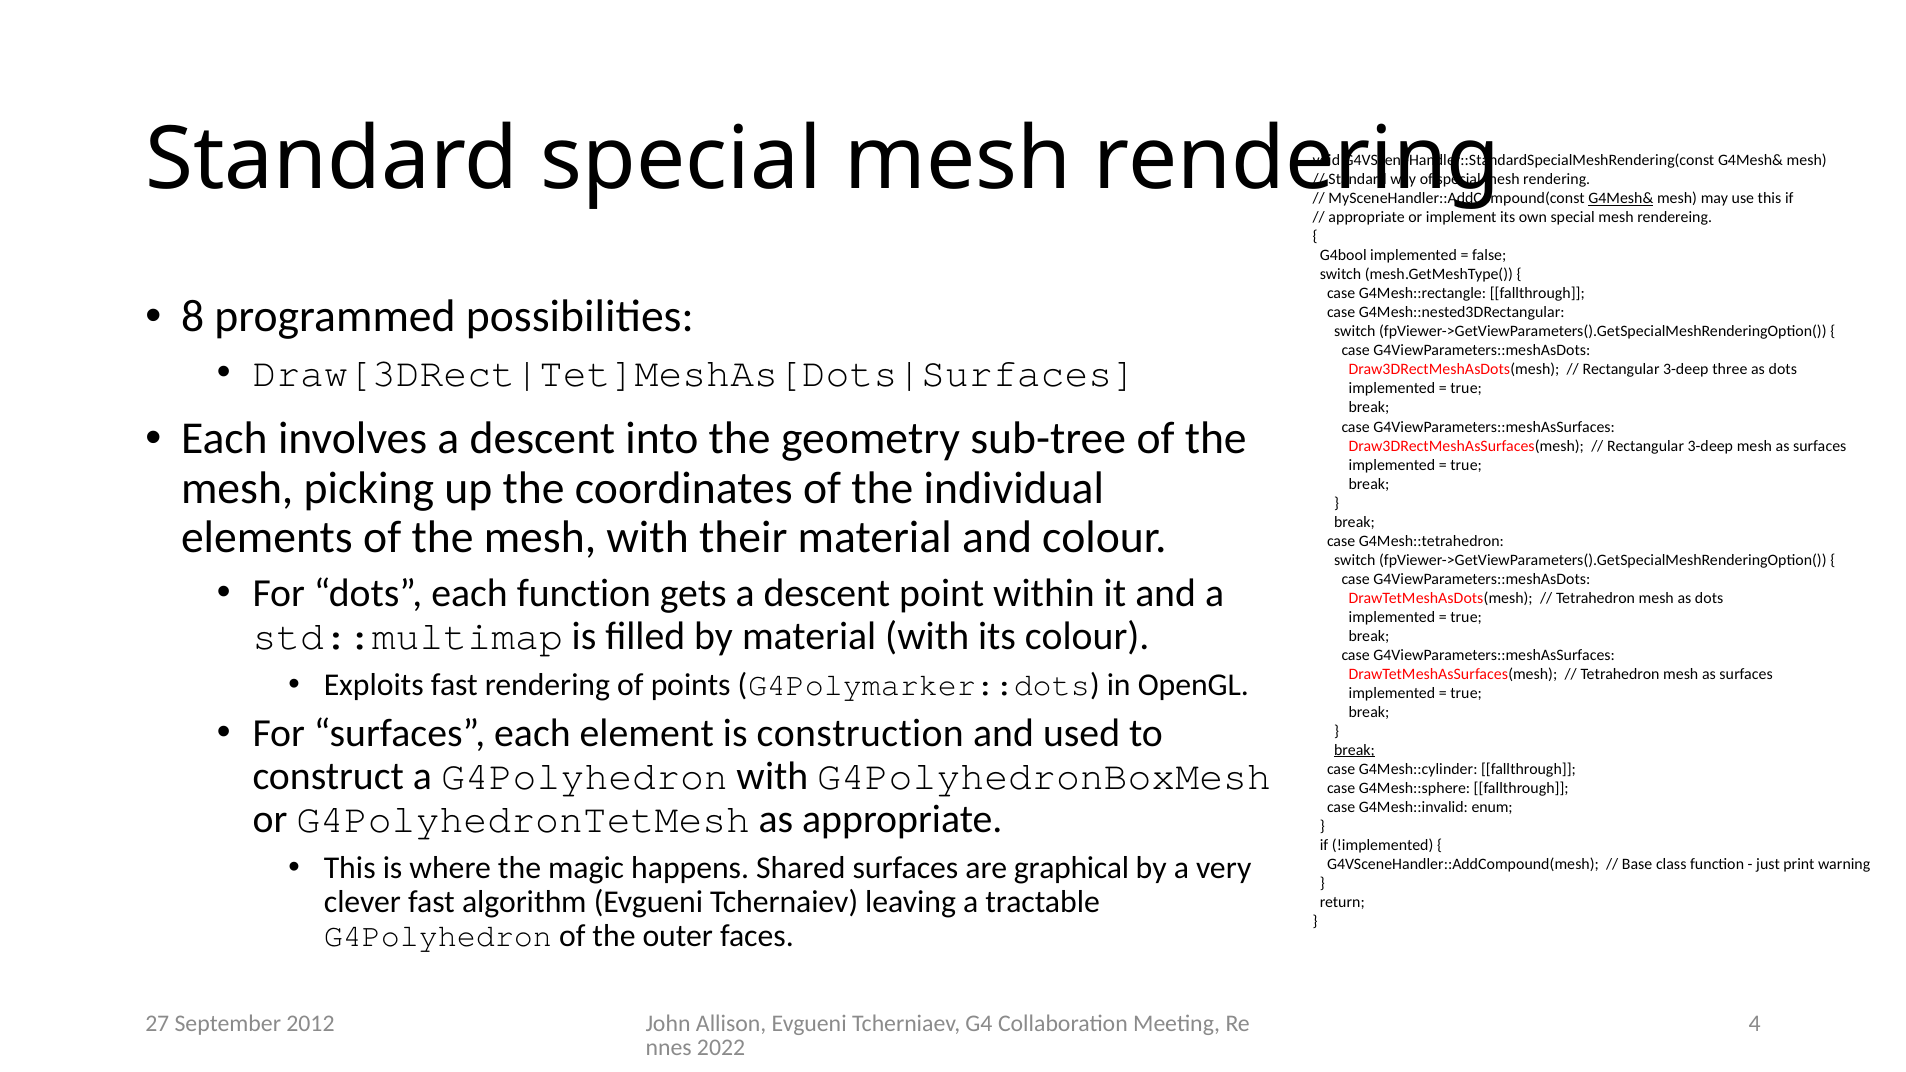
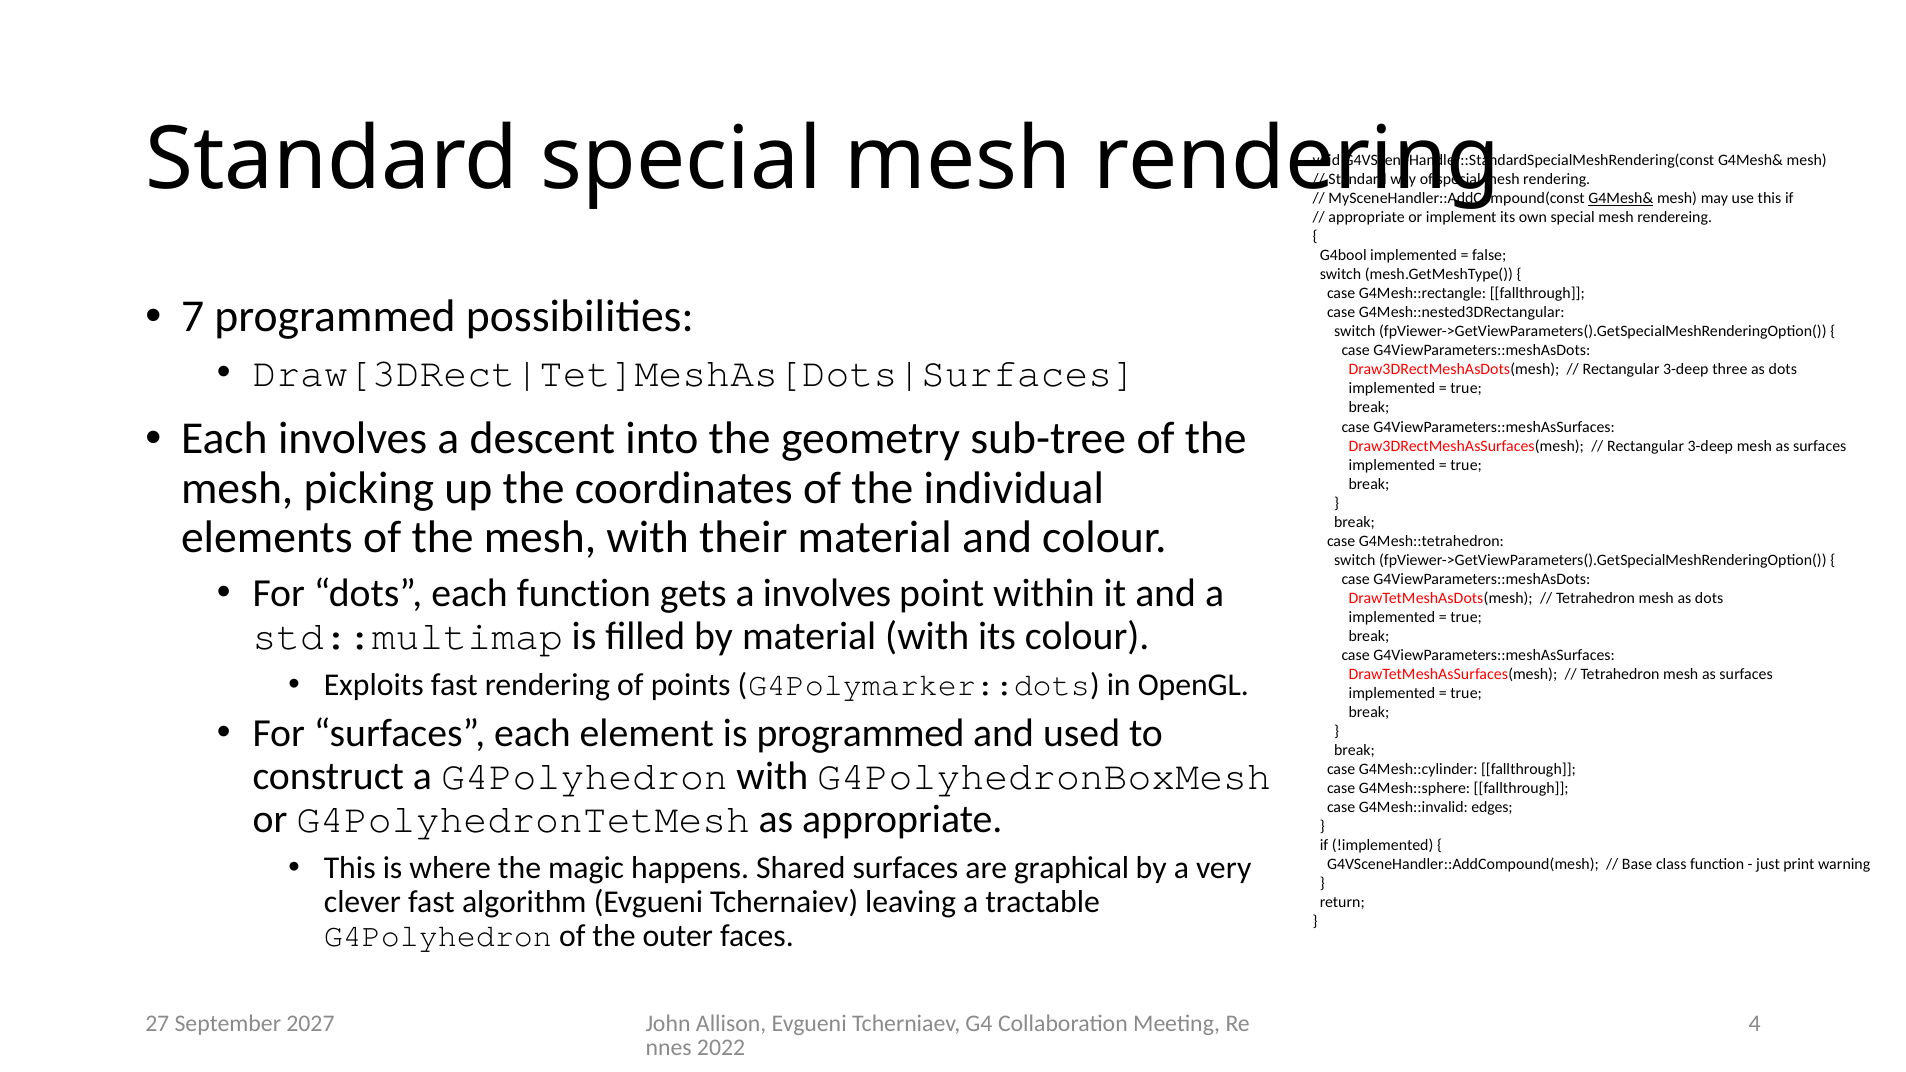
8: 8 -> 7 (193, 317)
gets a descent: descent -> involves (827, 594)
is construction: construction -> programmed (861, 733)
break underline: present -> none (1354, 750)
enum: enum -> edges (1492, 807)
2012: 2012 -> 2027 (310, 1024)
